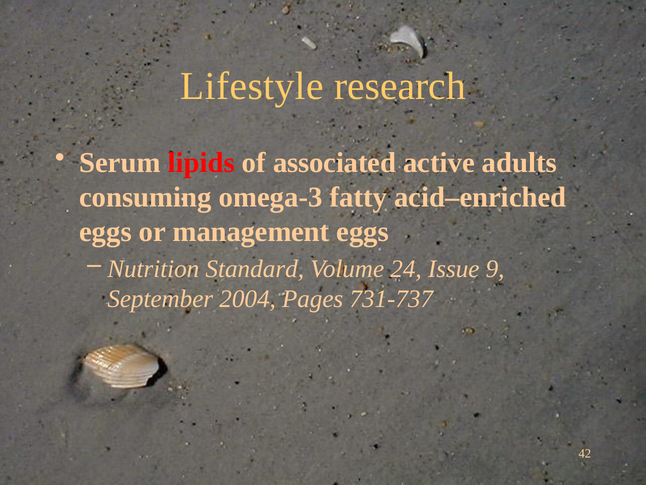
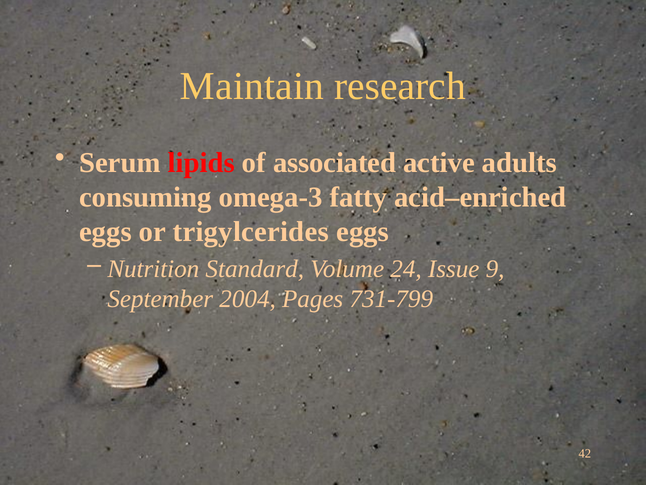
Lifestyle: Lifestyle -> Maintain (252, 86)
management: management -> trigylcerides (251, 231)
731-737: 731-737 -> 731-799 (391, 299)
